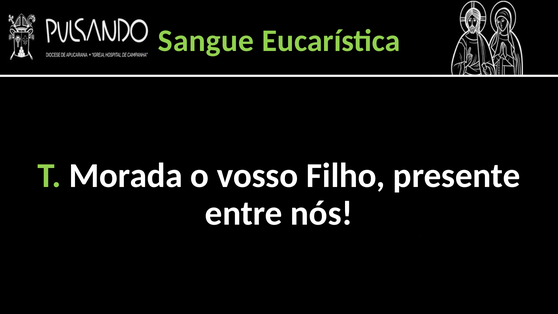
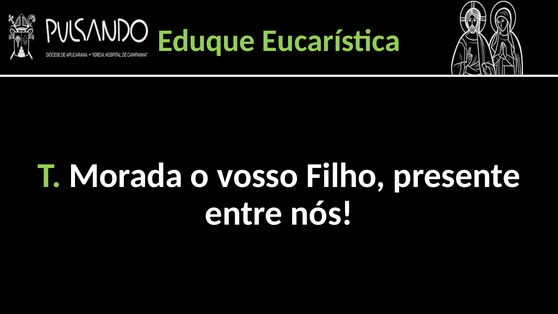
Sangue: Sangue -> Eduque (206, 41)
